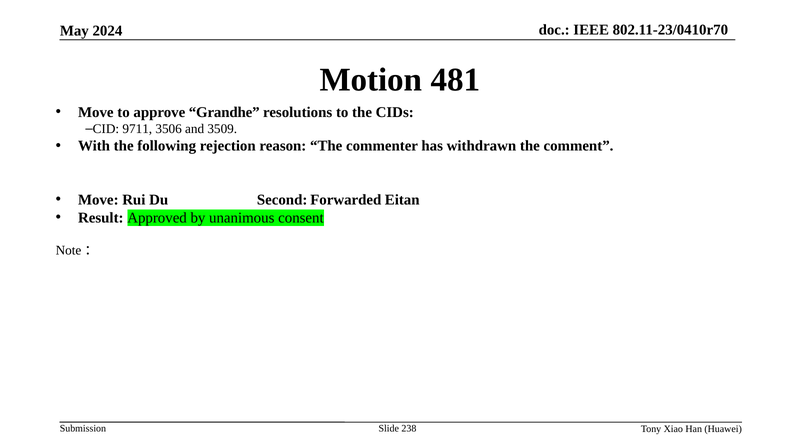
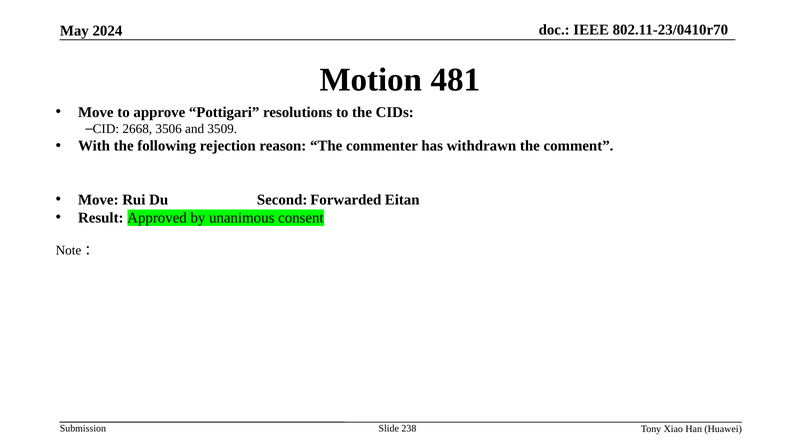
Grandhe: Grandhe -> Pottigari (224, 112)
9711: 9711 -> 2668 (137, 129)
